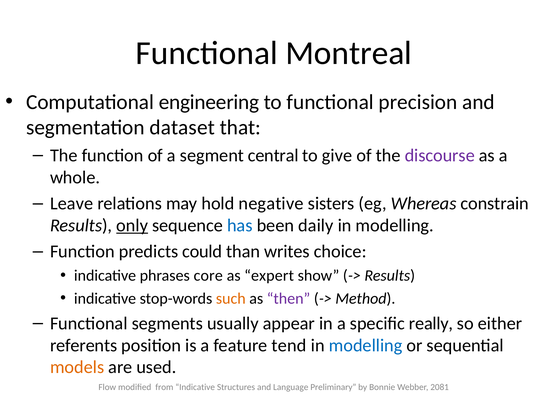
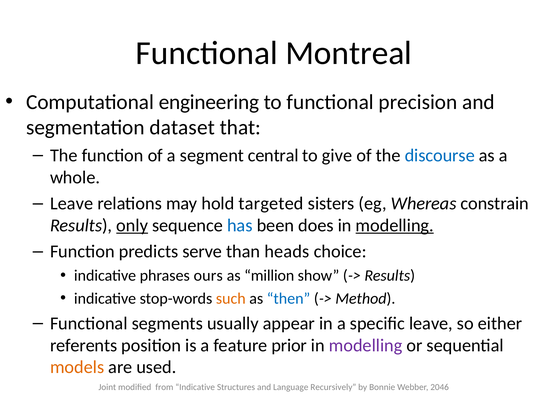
discourse colour: purple -> blue (440, 155)
negative: negative -> targeted (271, 204)
daily: daily -> does (316, 225)
modelling underline: none -> present (395, 225)
could: could -> serve (202, 252)
writes: writes -> heads (287, 252)
core: core -> ours (208, 276)
expert: expert -> million (269, 276)
then colour: purple -> blue (289, 298)
specific really: really -> leave (431, 323)
tend: tend -> prior (289, 345)
modelling colour: blue -> purple (366, 345)
Flow: Flow -> Joint (107, 387)
Preliminary: Preliminary -> Recursively (333, 387)
2081: 2081 -> 2046 (440, 387)
